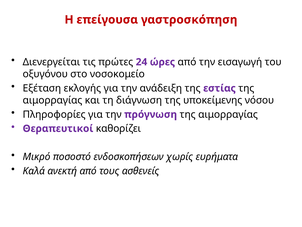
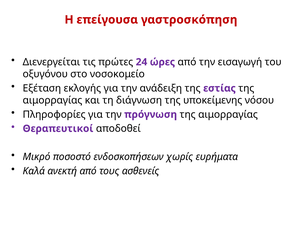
καθορίζει: καθορίζει -> αποδοθεί (118, 128)
